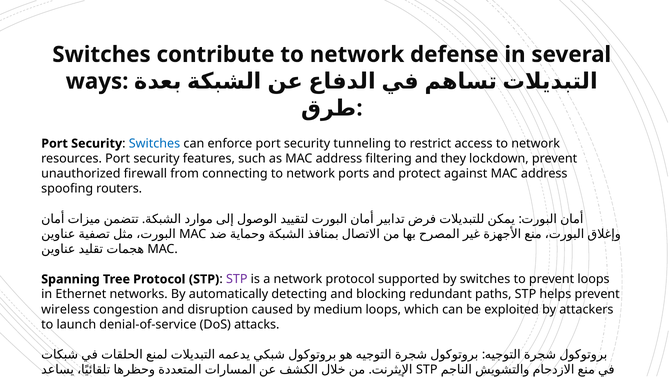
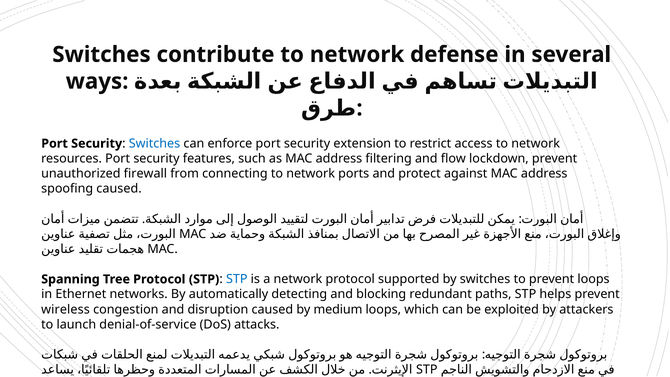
tunneling: tunneling -> extension (362, 143)
they: they -> flow (453, 159)
spoofing routers: routers -> caused (119, 189)
STP colour: purple -> blue (237, 279)
